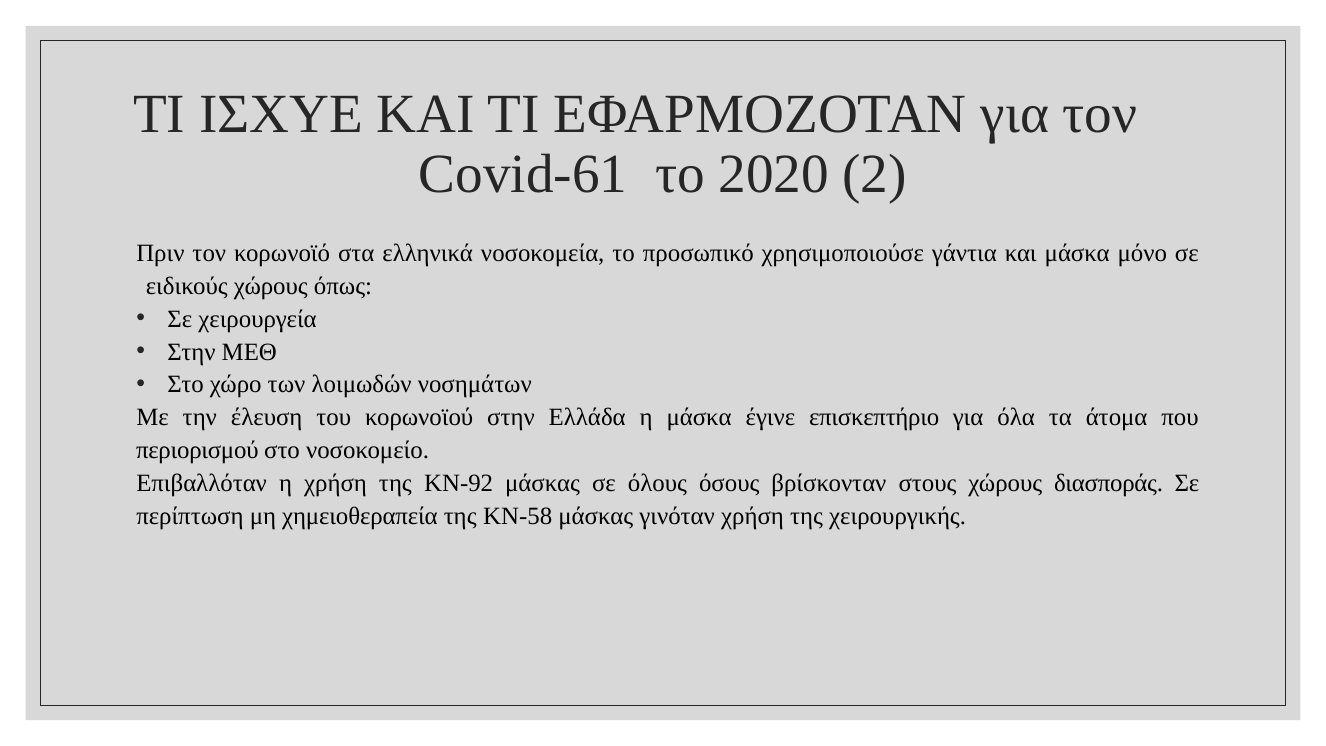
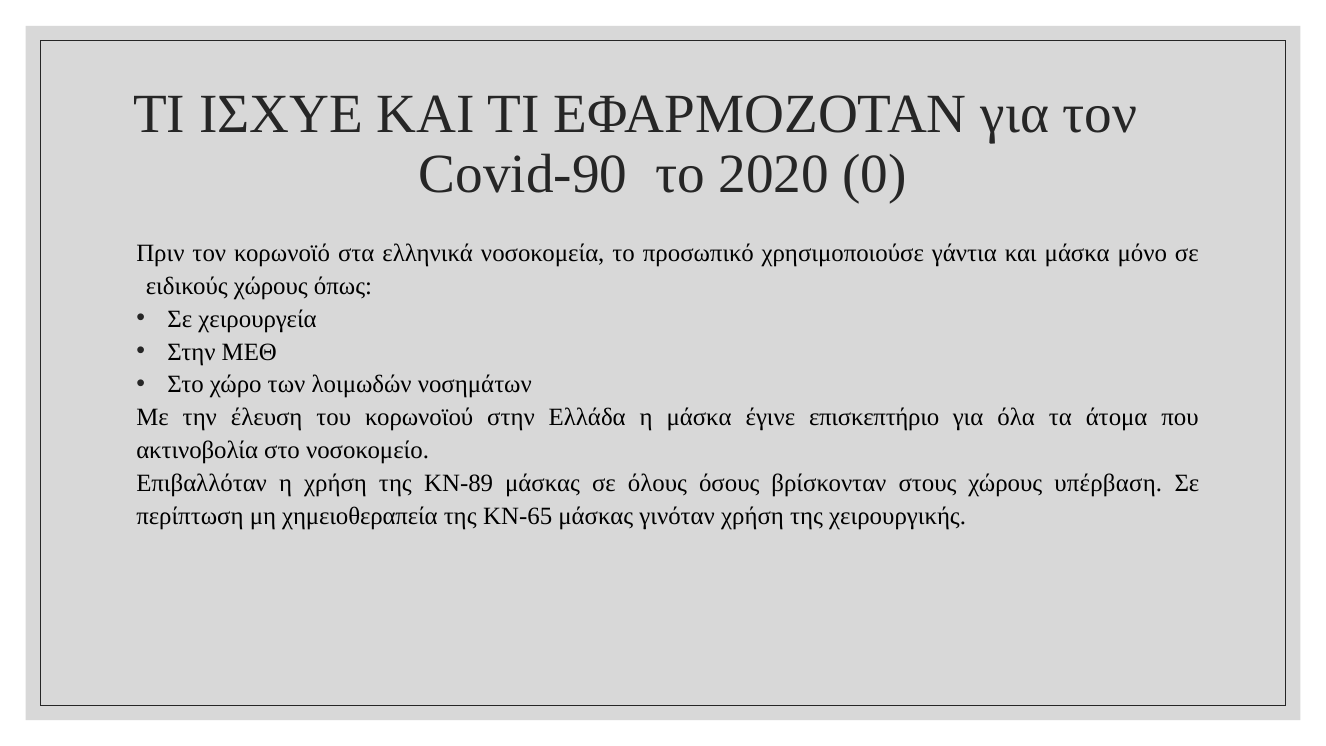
Covid-61: Covid-61 -> Covid-90 (523, 174)
2: 2 -> 0 (875, 174)
περιορισμού: περιορισμού -> ακτινοβολία (197, 450)
KN-92: KN-92 -> KN-89 (459, 483)
διασποράς: διασποράς -> υπέρβαση (1108, 483)
KN-58: KN-58 -> KN-65 (518, 516)
